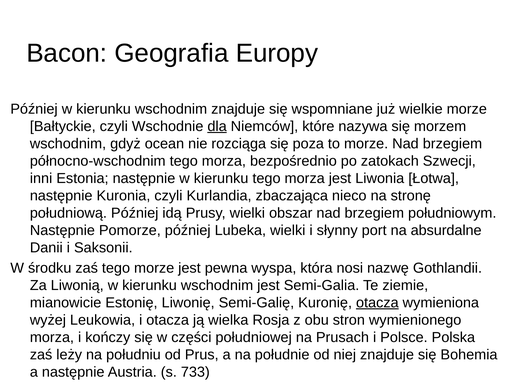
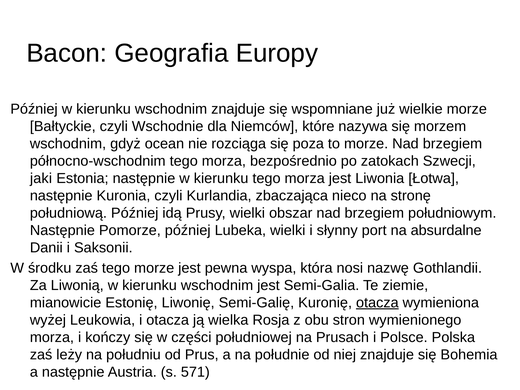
dla underline: present -> none (217, 126)
inni: inni -> jaki (41, 178)
733: 733 -> 571 (195, 372)
